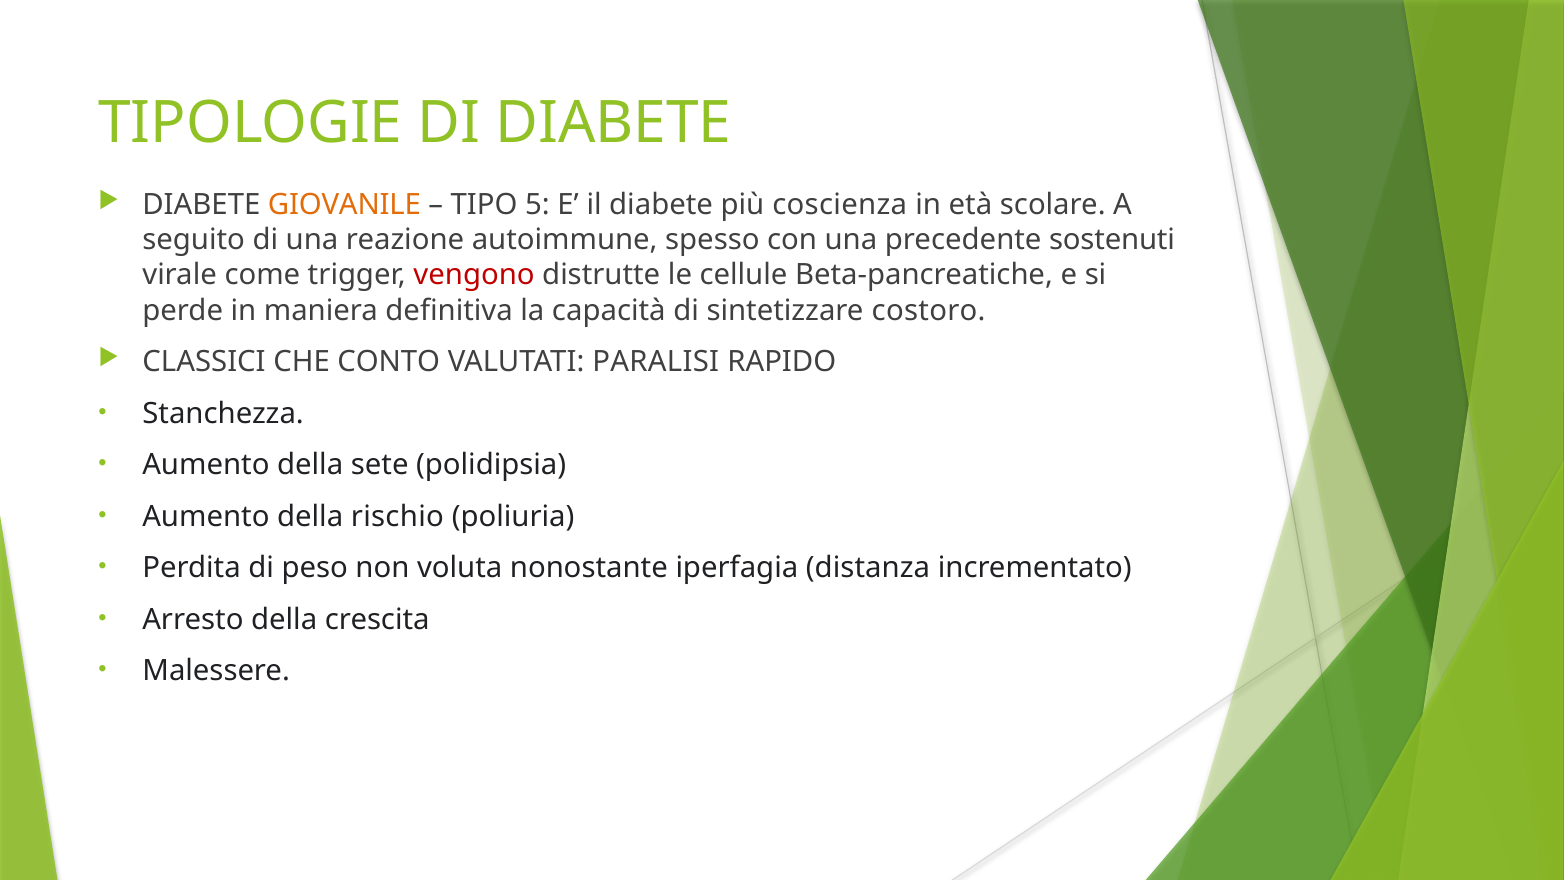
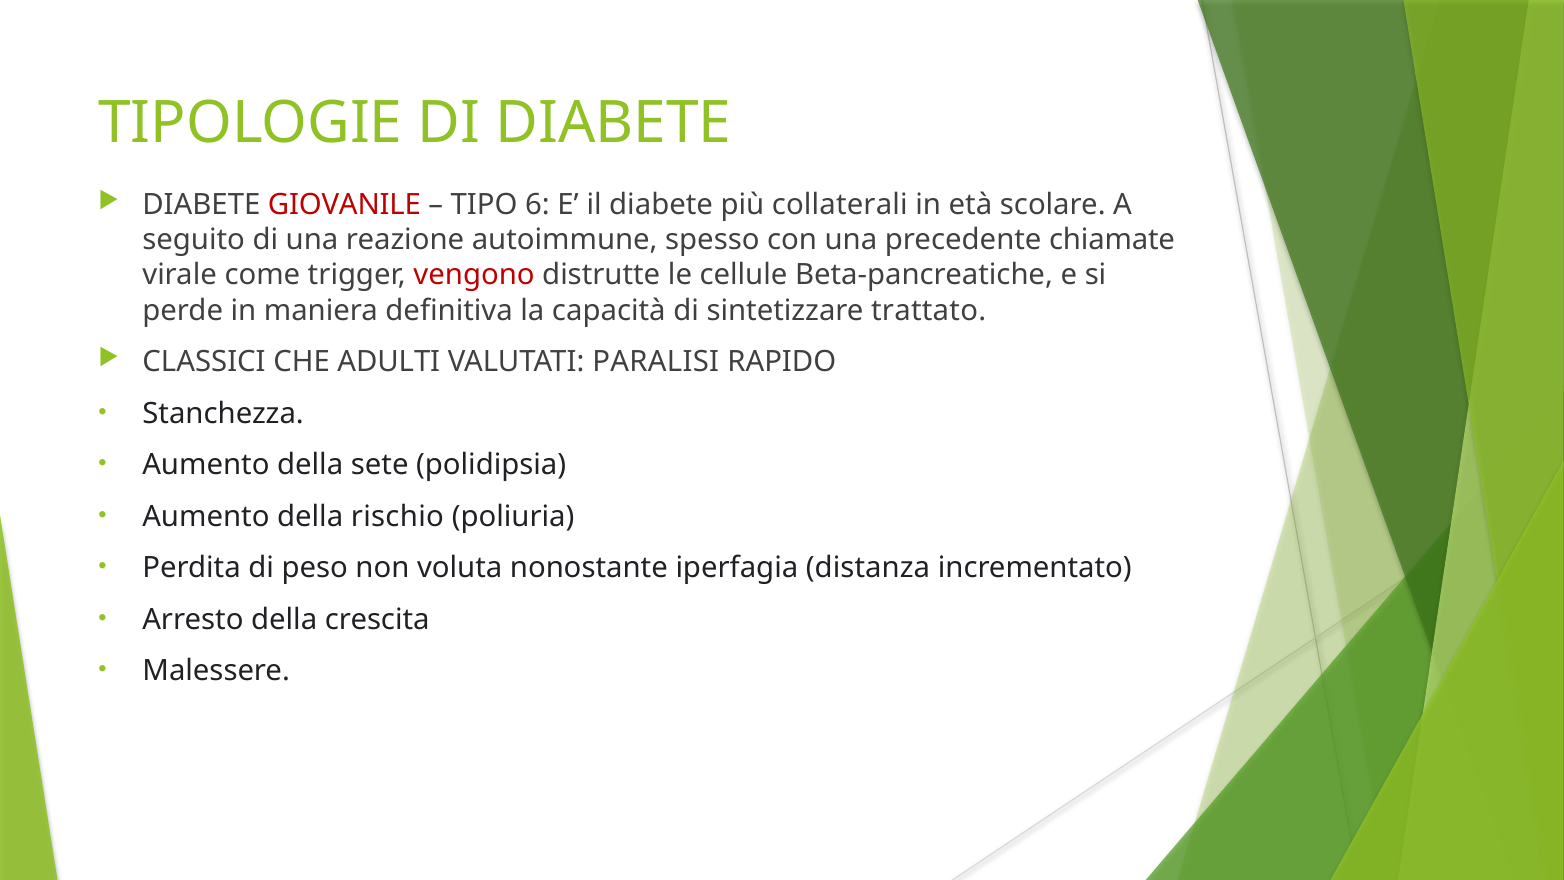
GIOVANILE colour: orange -> red (344, 205)
5: 5 -> 6 (538, 205)
coscienza: coscienza -> collaterali (840, 205)
sostenuti: sostenuti -> chiamate (1112, 240)
costoro: costoro -> trattato (929, 310)
CONTO: CONTO -> ADULTI (389, 362)
